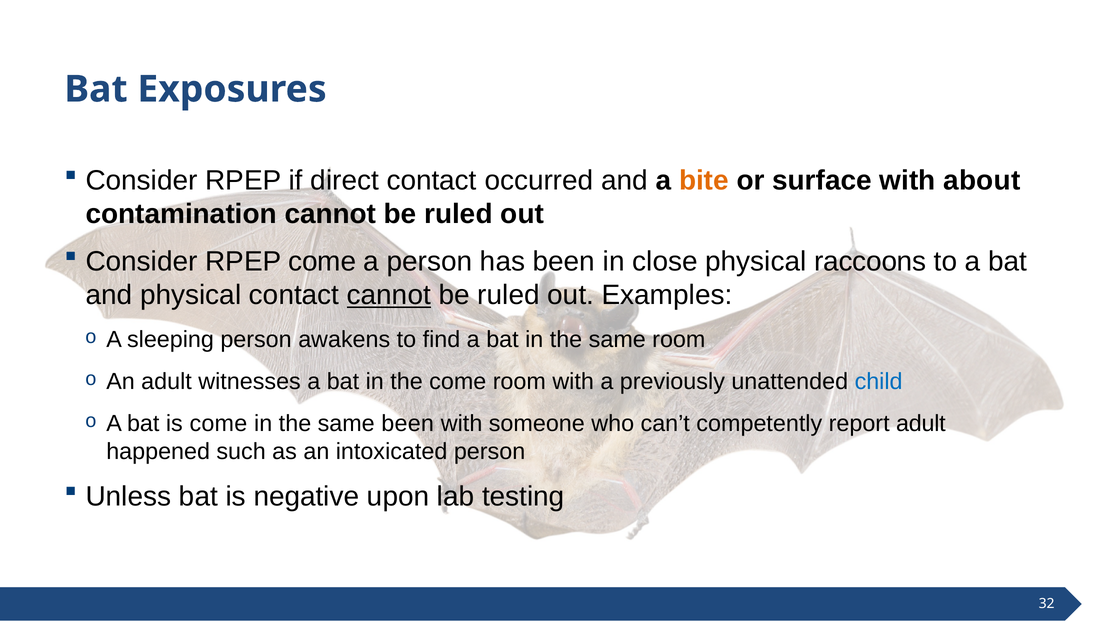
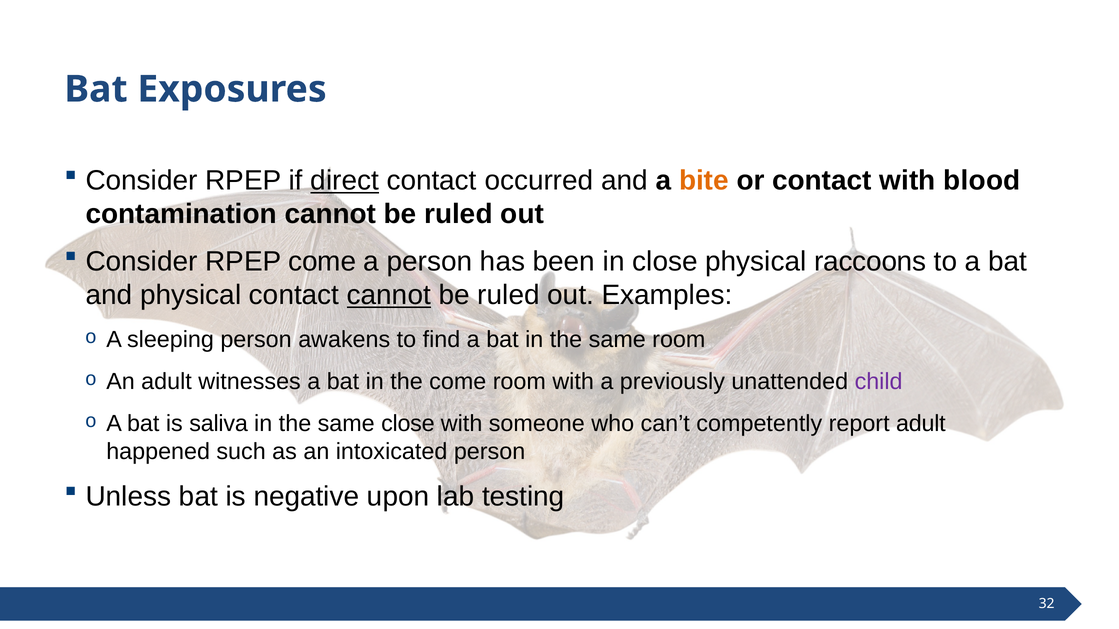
direct underline: none -> present (345, 181)
or surface: surface -> contact (822, 181)
about: about -> blood (982, 181)
child colour: blue -> purple (879, 382)
is come: come -> saliva (219, 424)
same been: been -> close (408, 424)
